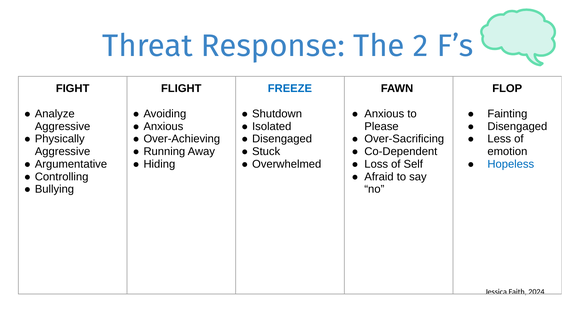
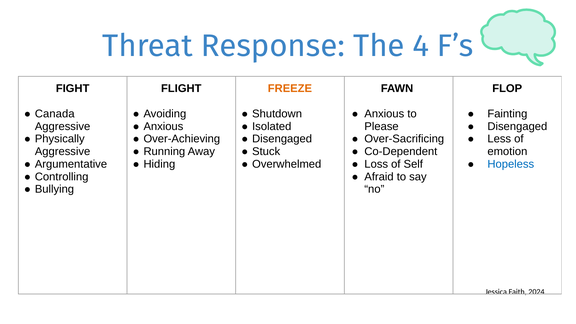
2: 2 -> 4 (421, 46)
FREEZE colour: blue -> orange (290, 89)
Analyze: Analyze -> Canada (55, 114)
